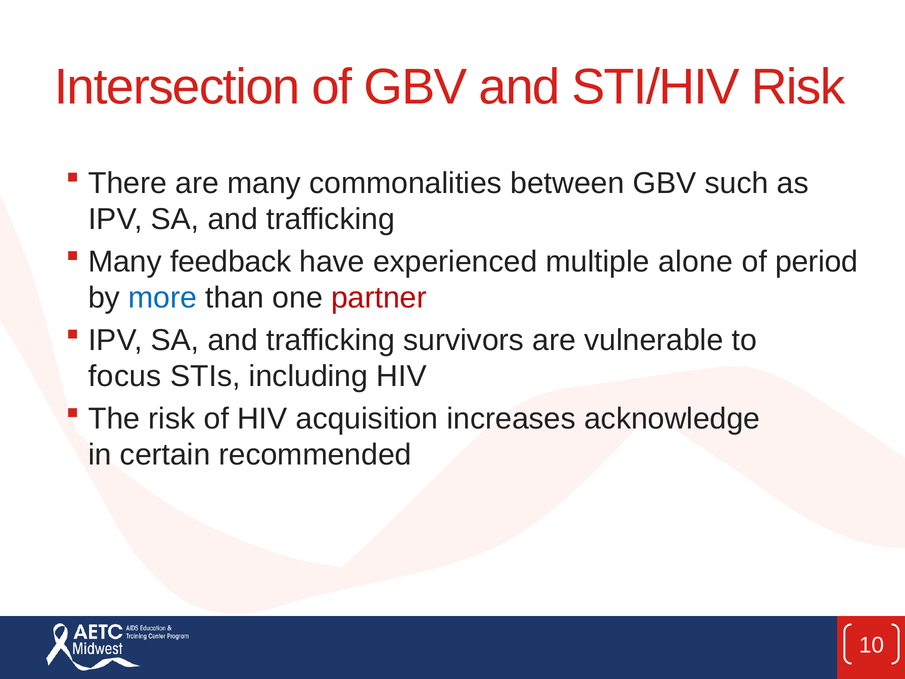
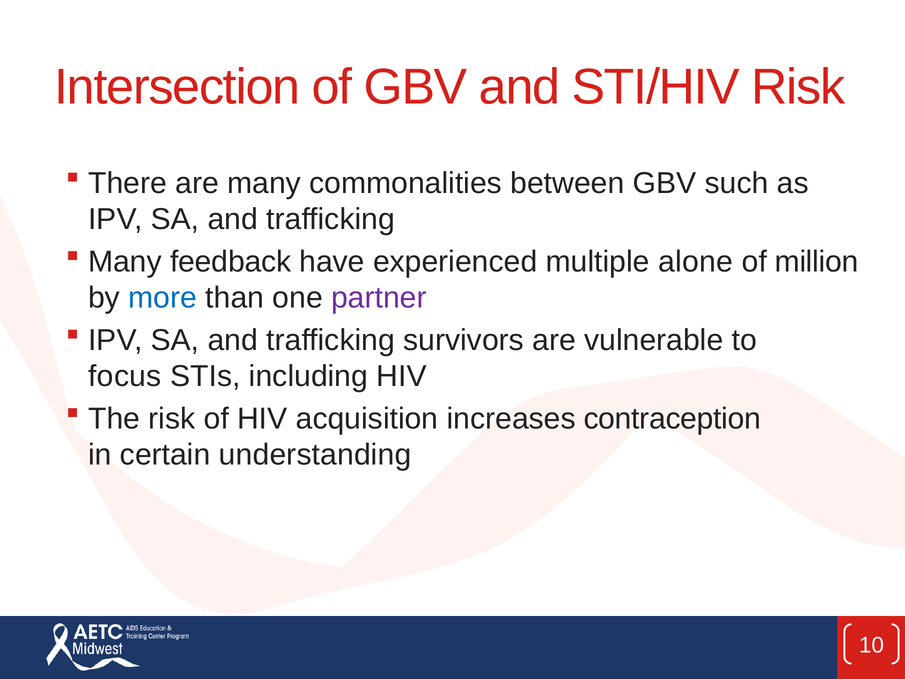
period: period -> million (817, 262)
partner colour: red -> purple (379, 298)
acknowledge: acknowledge -> contraception (672, 418)
recommended: recommended -> understanding (315, 455)
